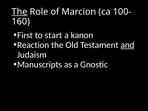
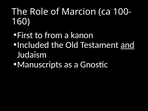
The underline: present -> none (20, 12)
start: start -> from (54, 35)
Reaction: Reaction -> Included (33, 45)
